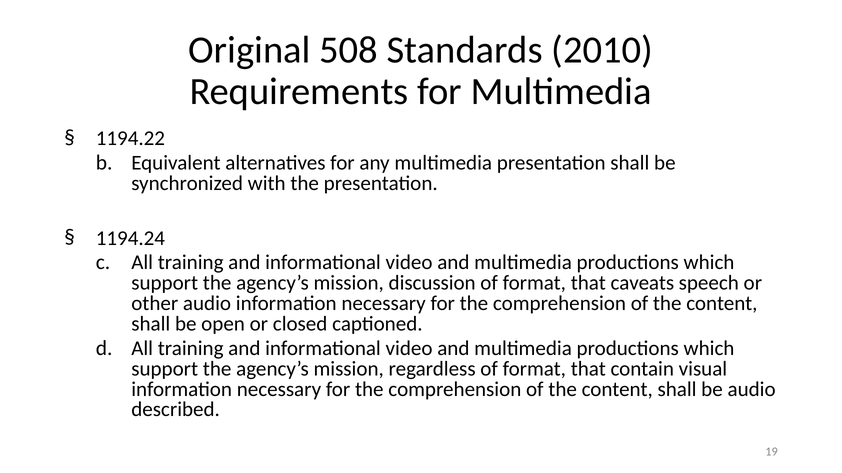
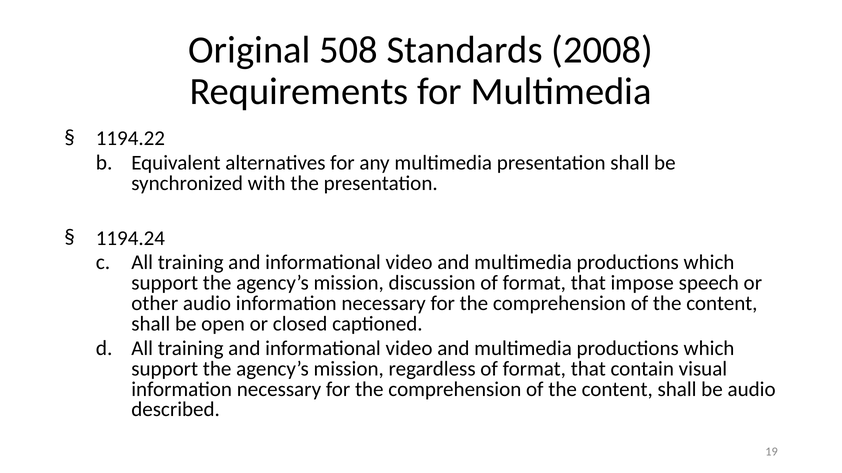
2010: 2010 -> 2008 (602, 50)
caveats: caveats -> impose (642, 283)
